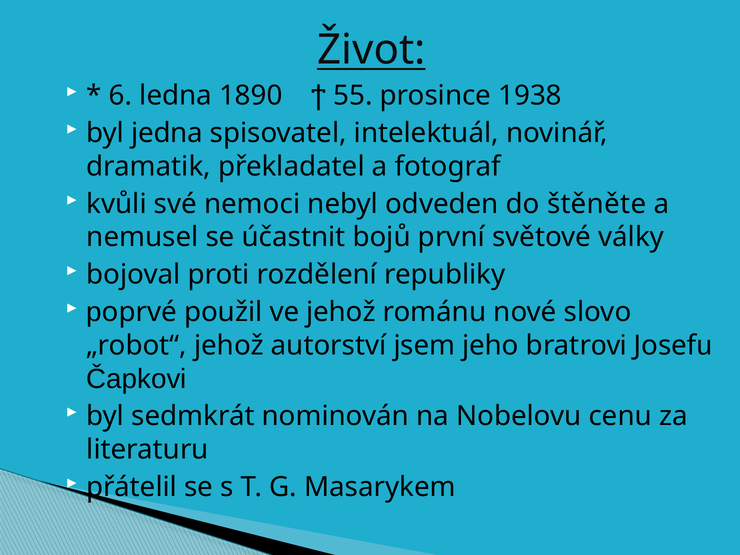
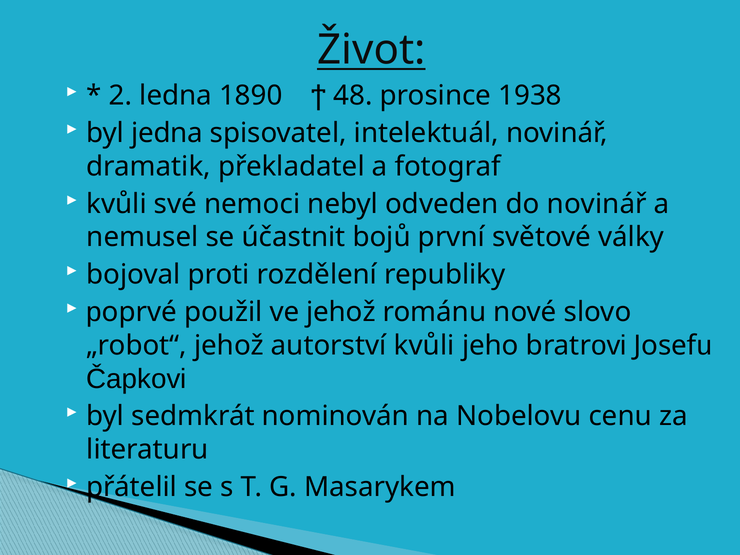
6: 6 -> 2 (120, 96)
55: 55 -> 48 (353, 96)
do štěněte: štěněte -> novinář (597, 204)
autorství jsem: jsem -> kvůli (424, 346)
